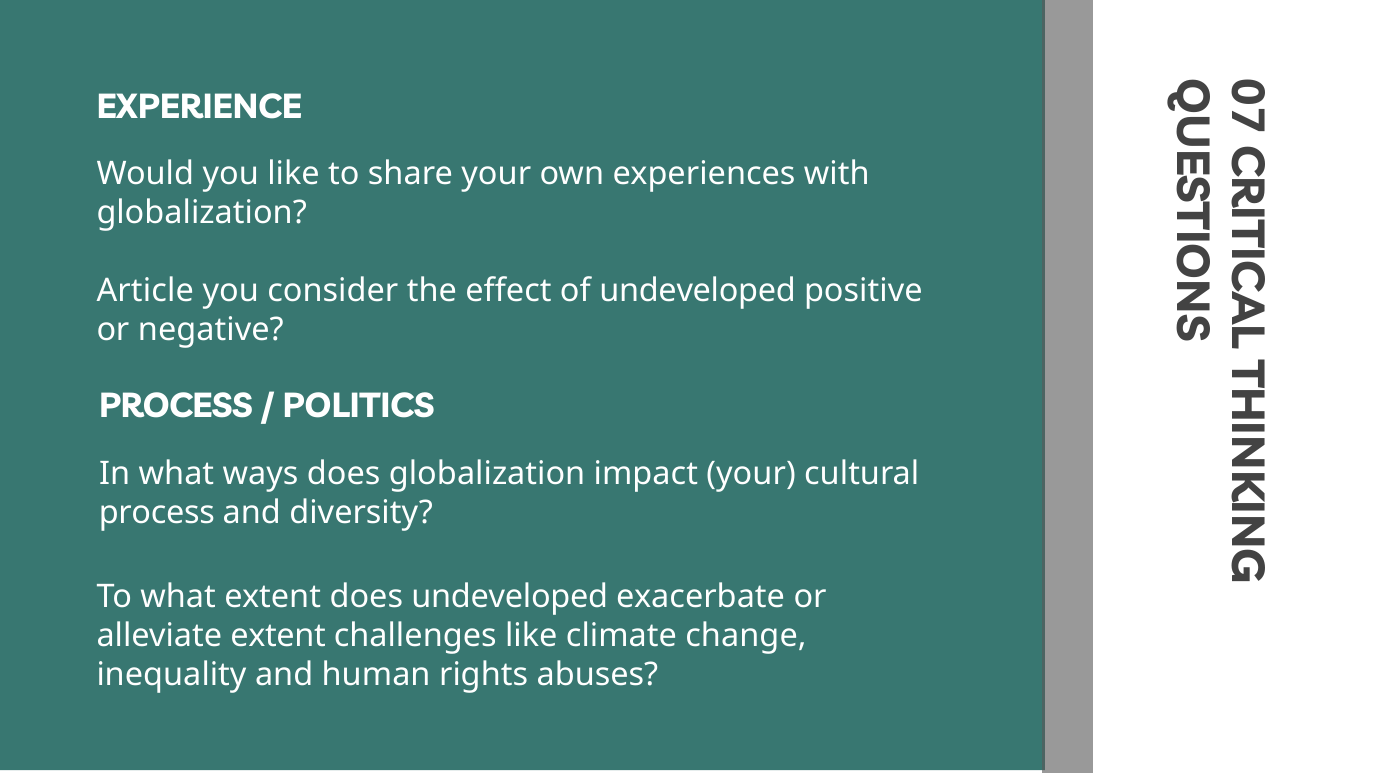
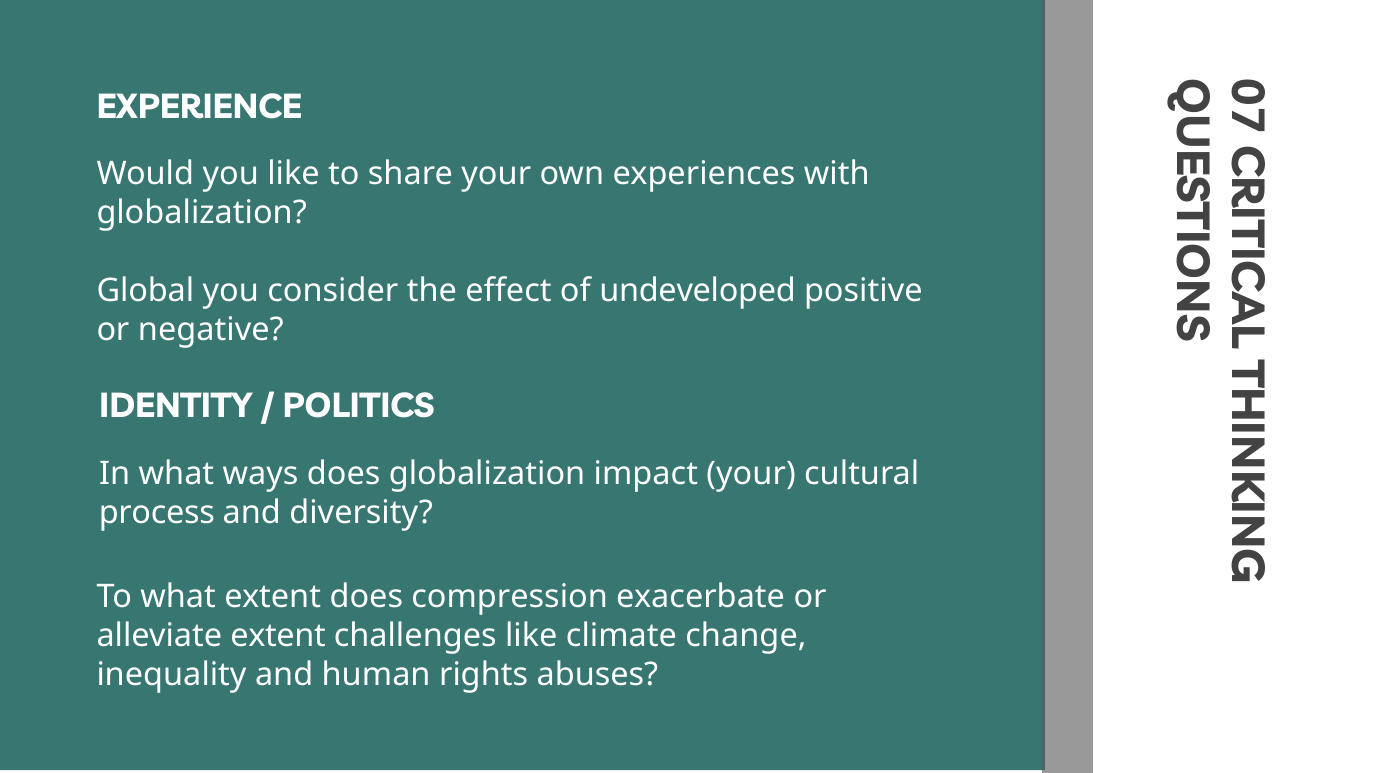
Article: Article -> Global (145, 290)
PROCESS: PROCESS -> IDENTITY (176, 406)
does undeveloped: undeveloped -> compression (510, 597)
